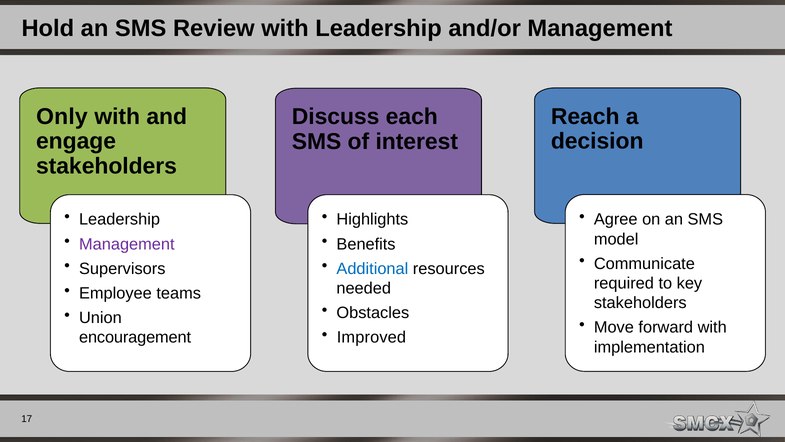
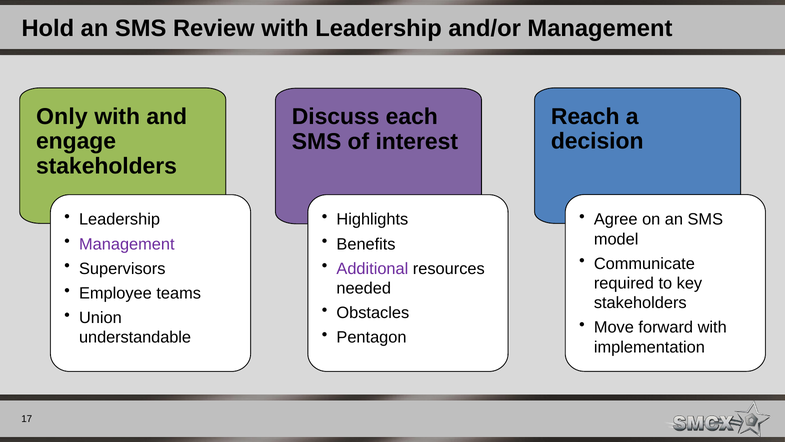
Additional colour: blue -> purple (372, 268)
Improved: Improved -> Pentagon (372, 337)
encouragement: encouragement -> understandable (135, 337)
